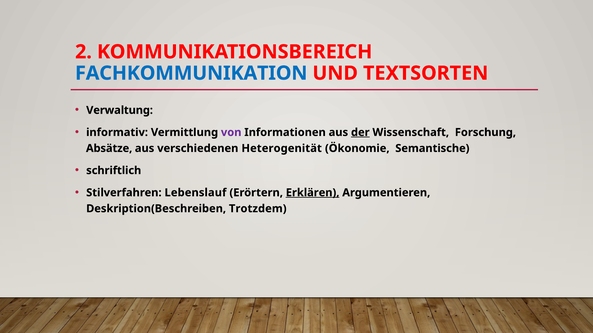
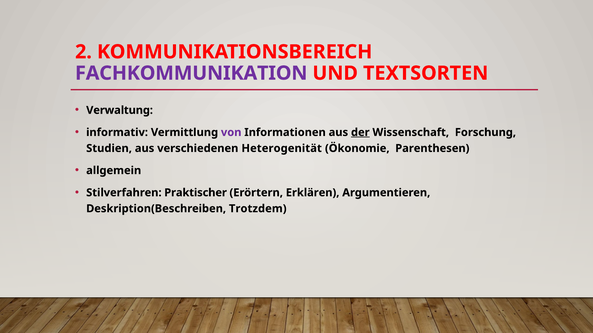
FACHKOMMUNIKATION colour: blue -> purple (191, 73)
Absätze: Absätze -> Studien (109, 149)
Semantische: Semantische -> Parenthesen (432, 149)
schriftlich: schriftlich -> allgemein (114, 171)
Lebenslauf: Lebenslauf -> Praktischer (196, 193)
Erklären underline: present -> none (313, 193)
